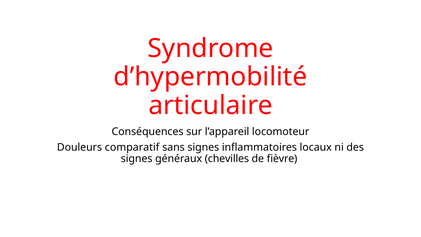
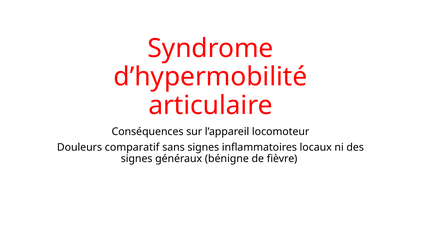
chevilles: chevilles -> bénigne (227, 159)
